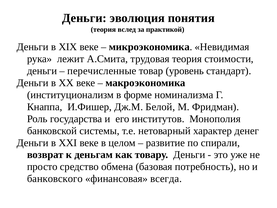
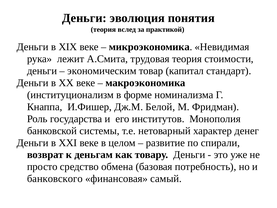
перечисленные: перечисленные -> экономическим (102, 71)
уровень: уровень -> капитал (185, 71)
всегда: всегда -> самый (166, 179)
